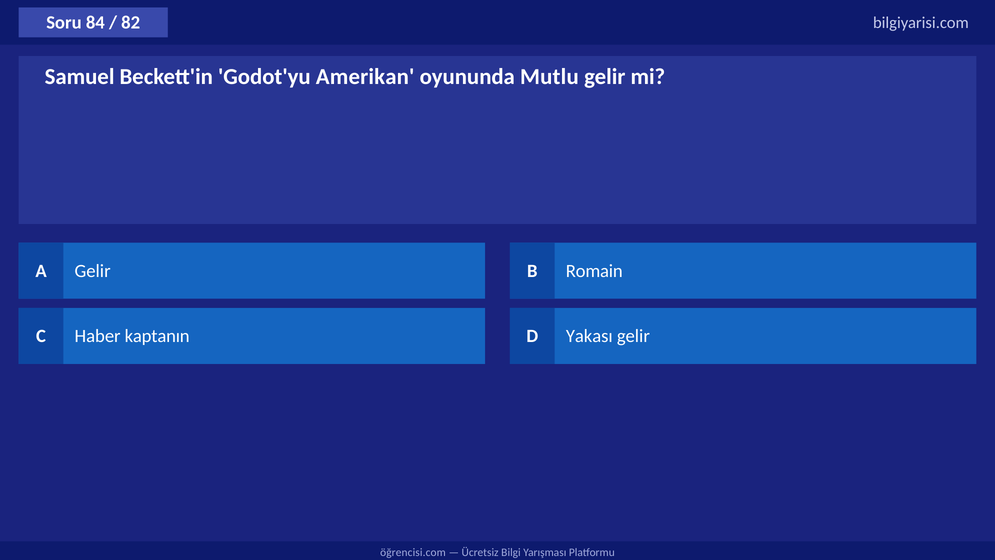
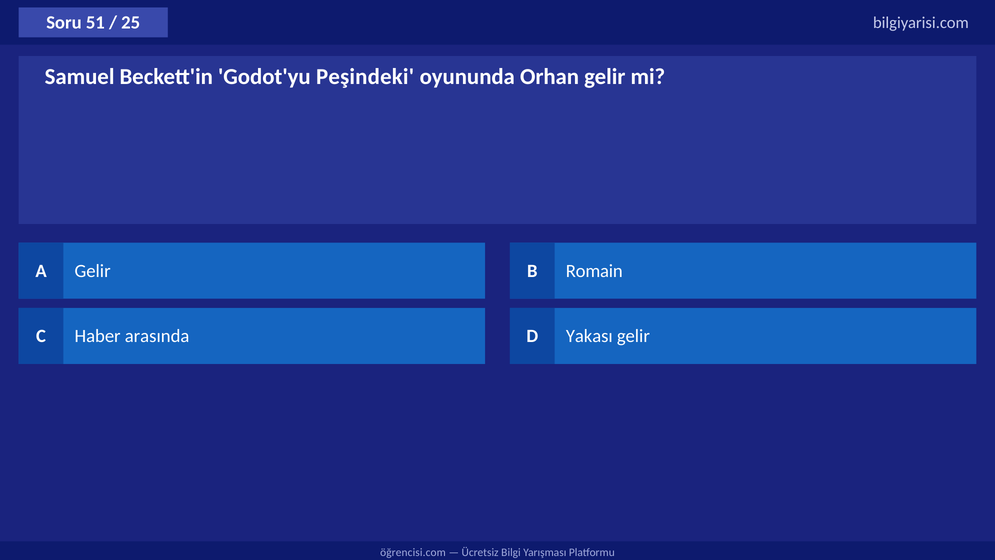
84: 84 -> 51 (95, 23)
82: 82 -> 25 (131, 23)
Amerikan: Amerikan -> Peşindeki (365, 77)
Mutlu: Mutlu -> Orhan (550, 77)
kaptanın: kaptanın -> arasında (157, 336)
